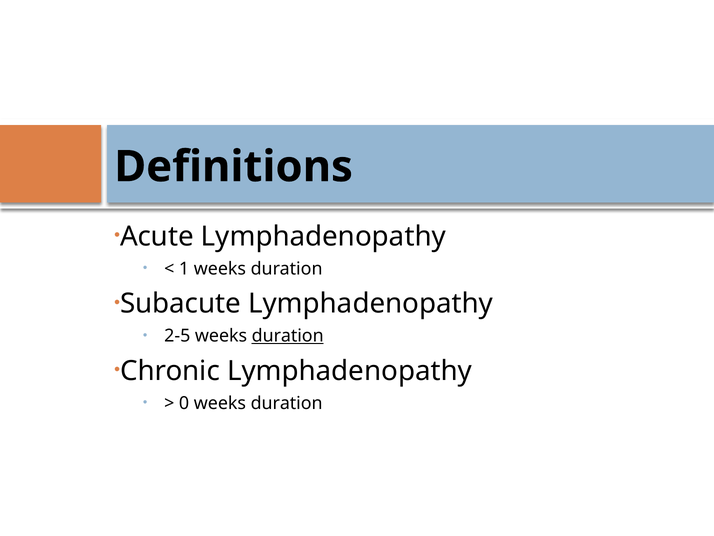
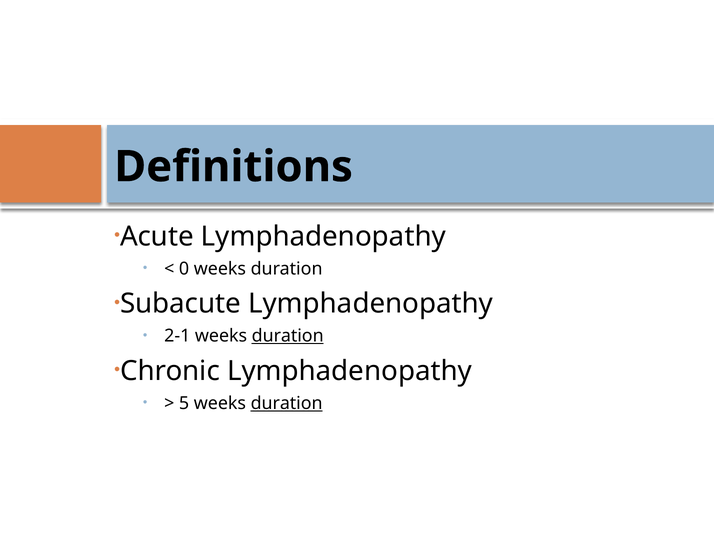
1: 1 -> 0 (184, 269)
2-5: 2-5 -> 2-1 (177, 336)
0: 0 -> 5 (184, 403)
duration underline: none -> present (287, 403)
